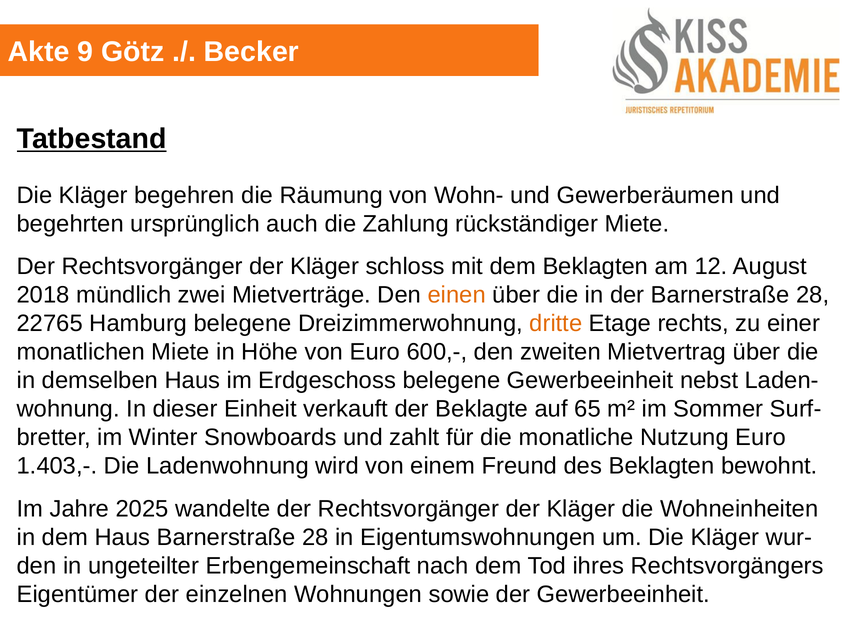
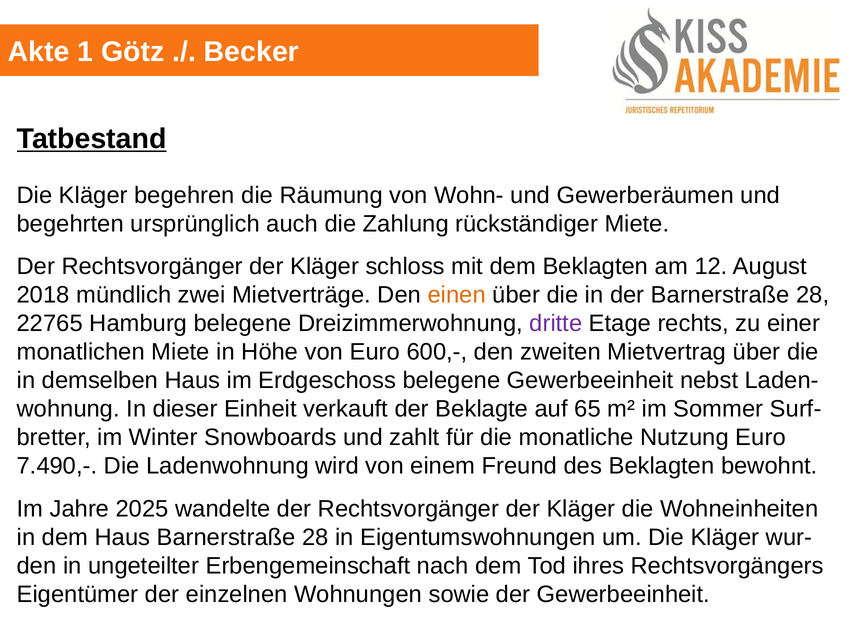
9: 9 -> 1 (85, 52)
dritte colour: orange -> purple (556, 324)
1.403,-: 1.403,- -> 7.490,- (57, 466)
